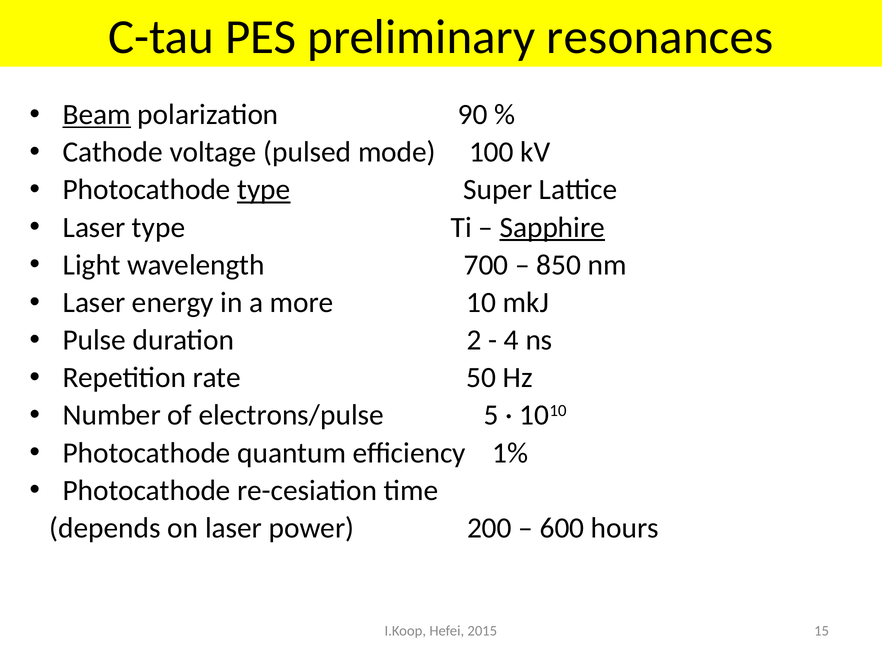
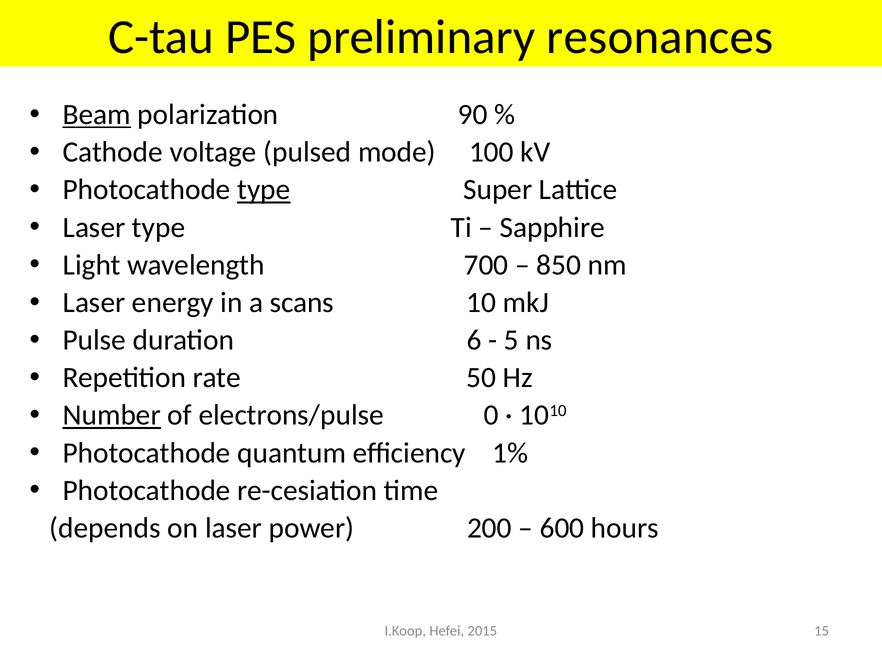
Sapphire underline: present -> none (552, 228)
more: more -> scans (302, 303)
2: 2 -> 6 (474, 340)
4: 4 -> 5 (511, 340)
Number underline: none -> present (112, 416)
5: 5 -> 0 (491, 416)
